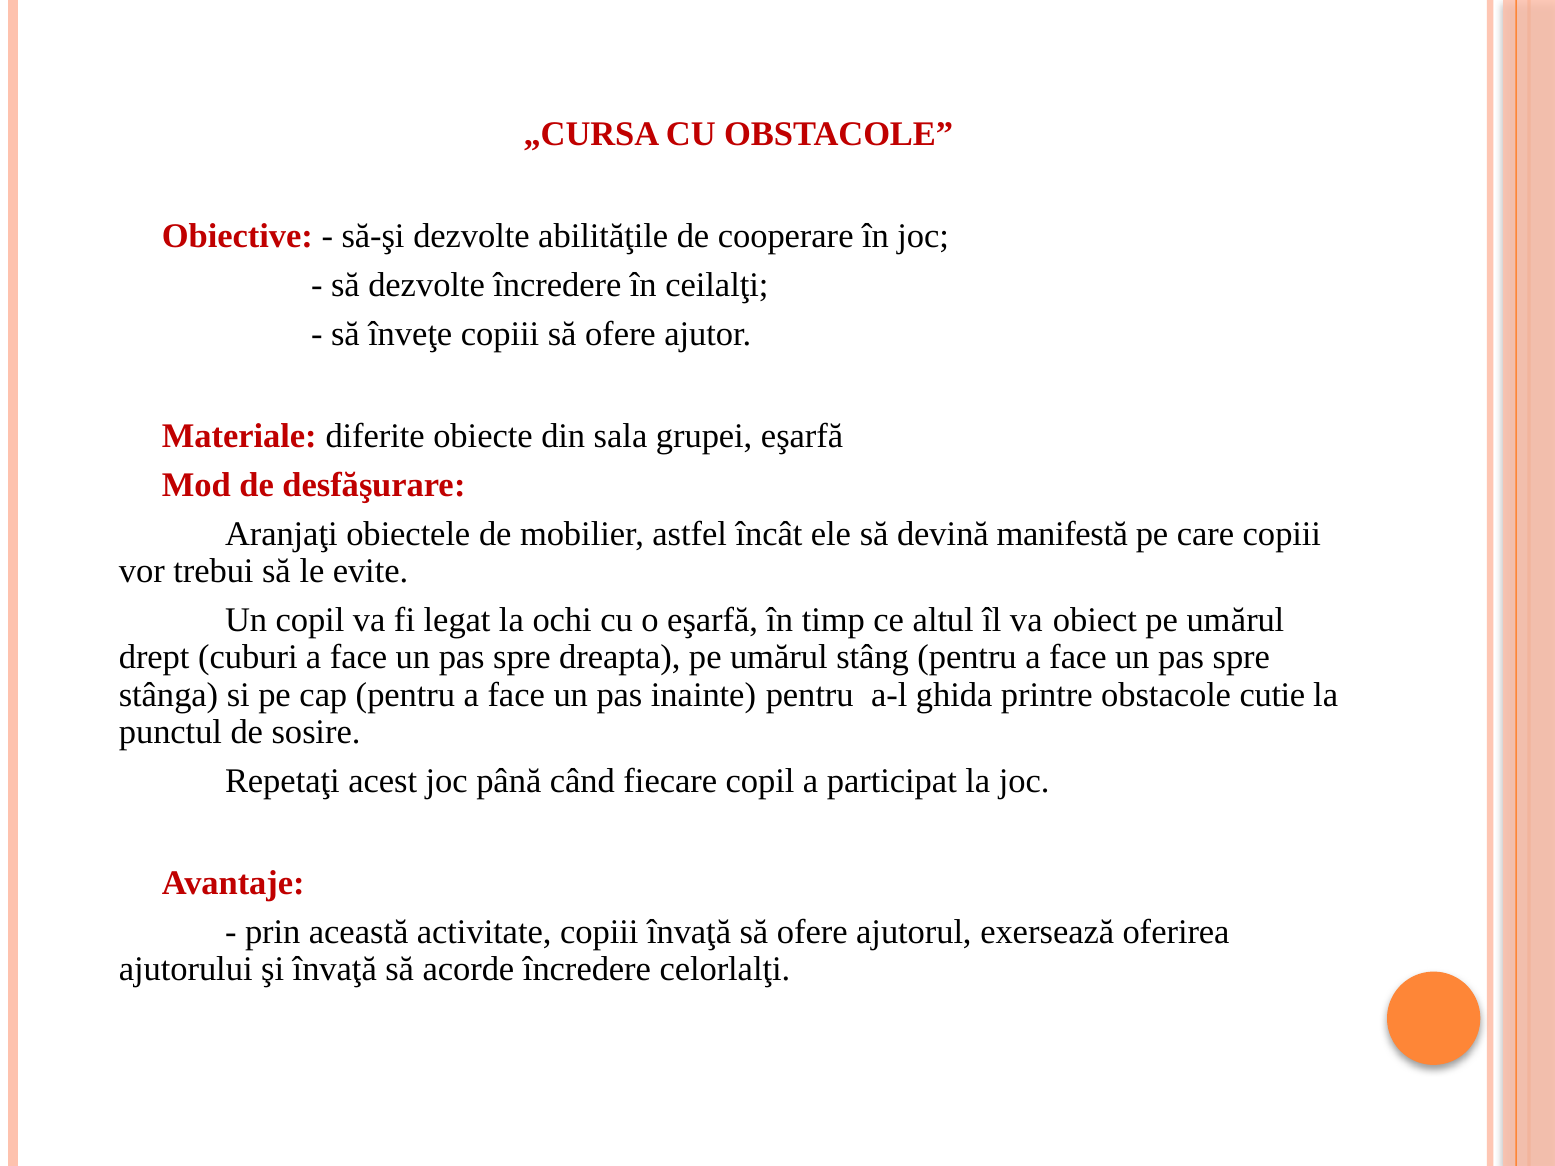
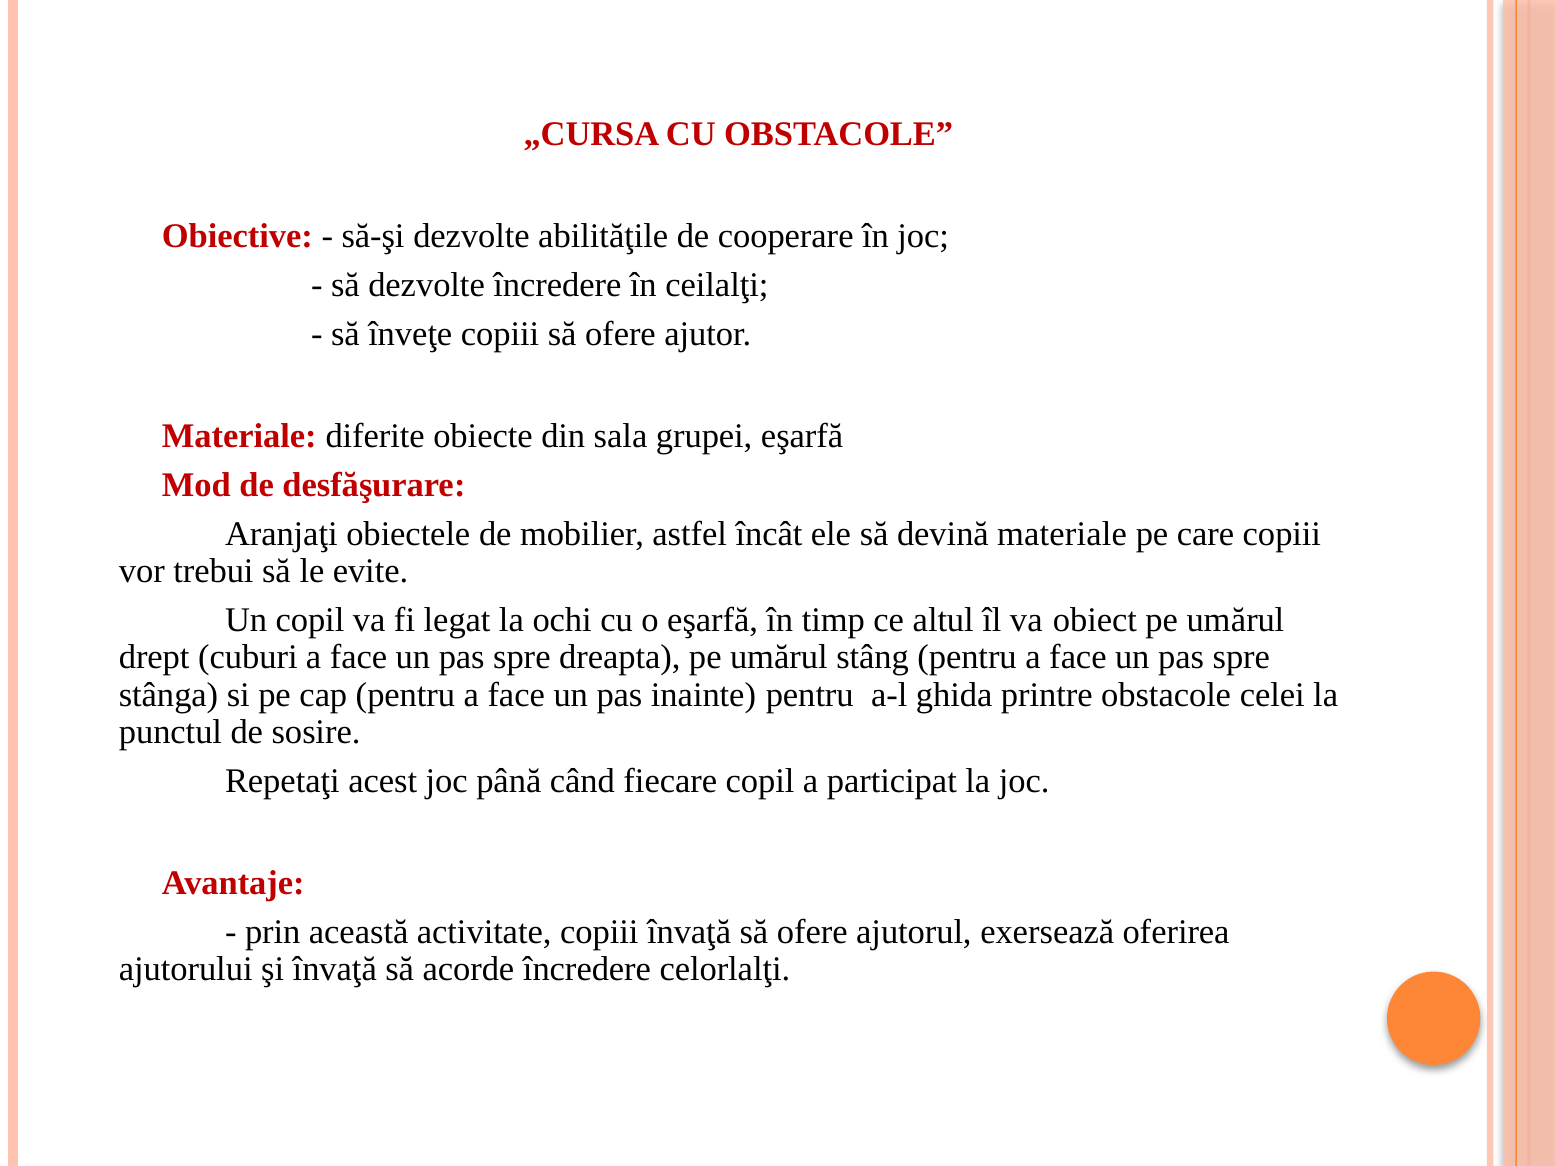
devină manifestă: manifestă -> materiale (1062, 534)
cutie: cutie -> celei (1272, 695)
